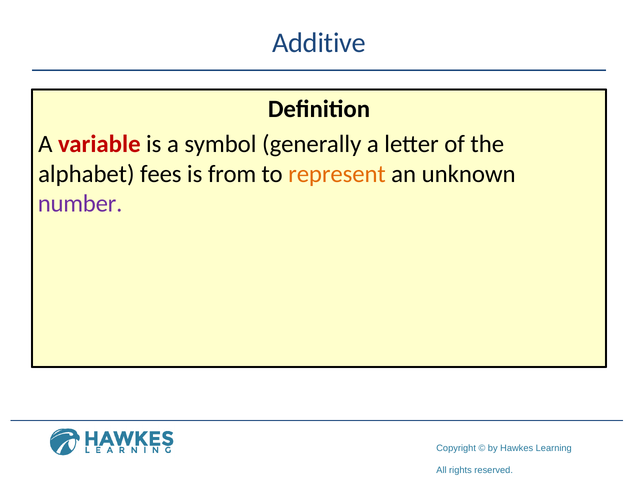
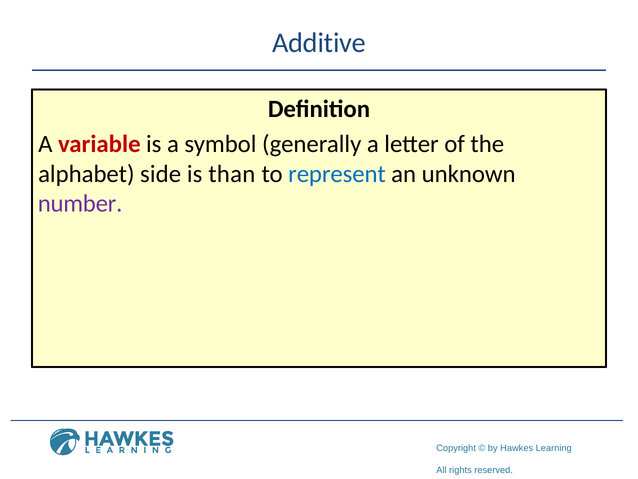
fees: fees -> side (161, 174)
from: from -> than (232, 174)
represent colour: orange -> blue (337, 174)
